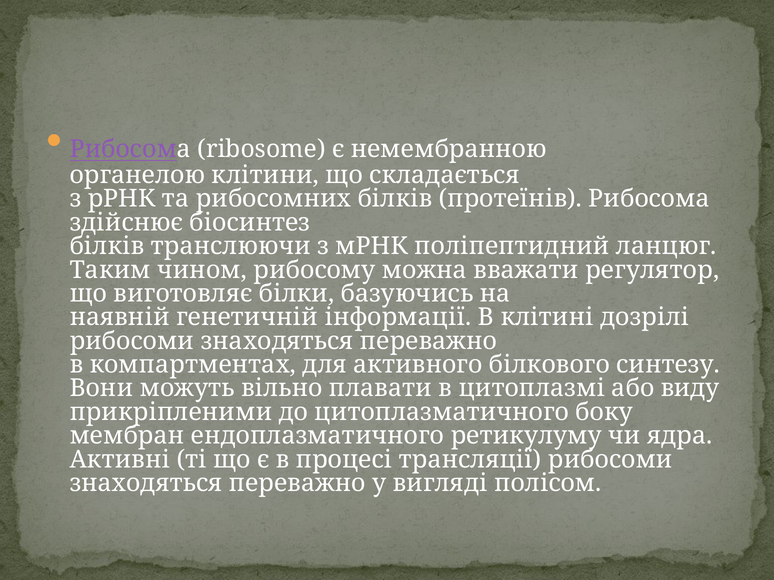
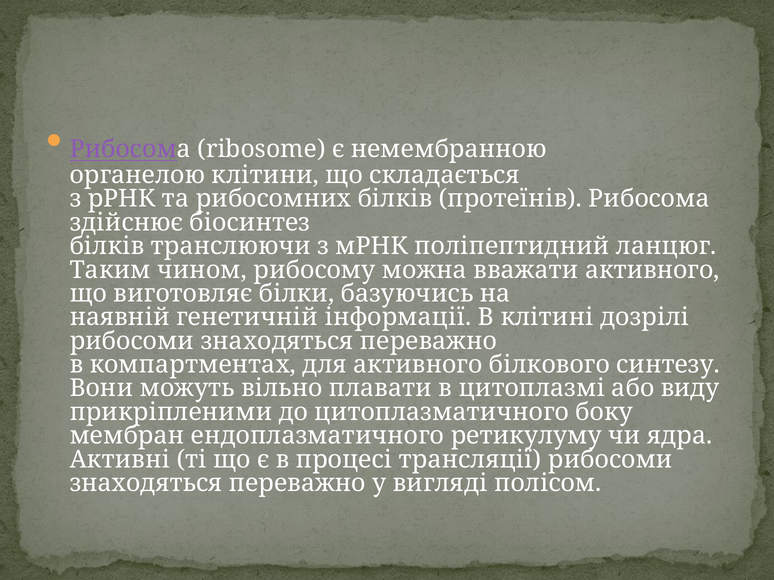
вважати регулятор: регулятор -> активного (652, 270)
